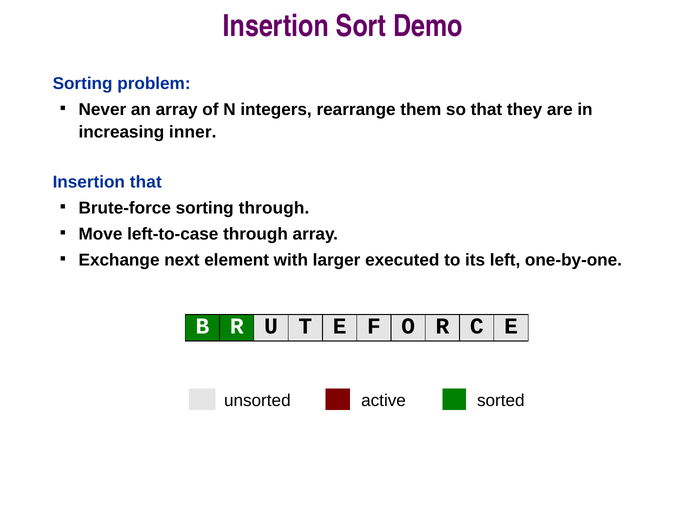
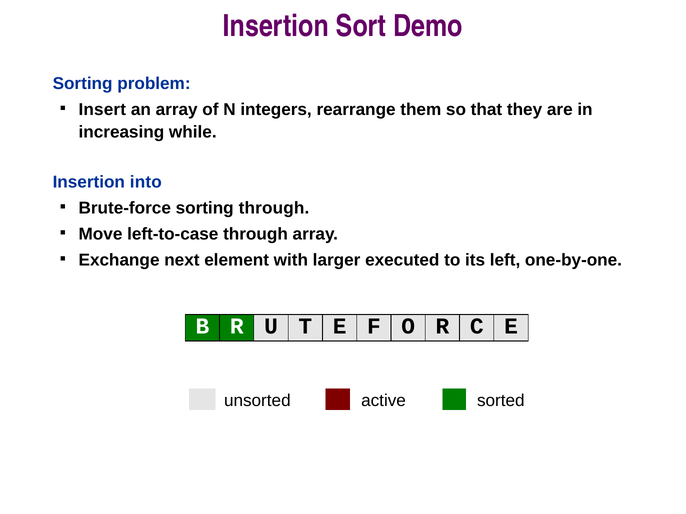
Never: Never -> Insert (102, 110)
inner: inner -> while (193, 132)
Insertion that: that -> into (146, 182)
